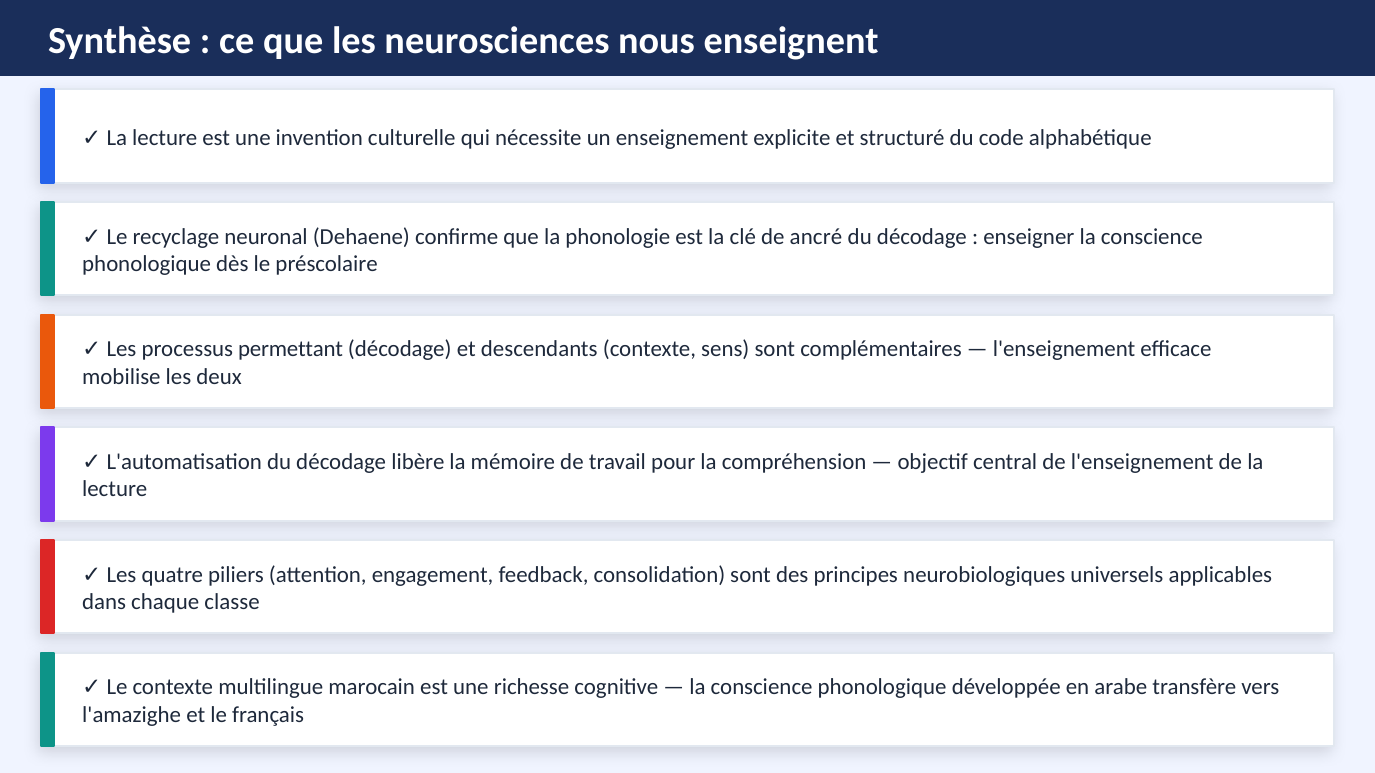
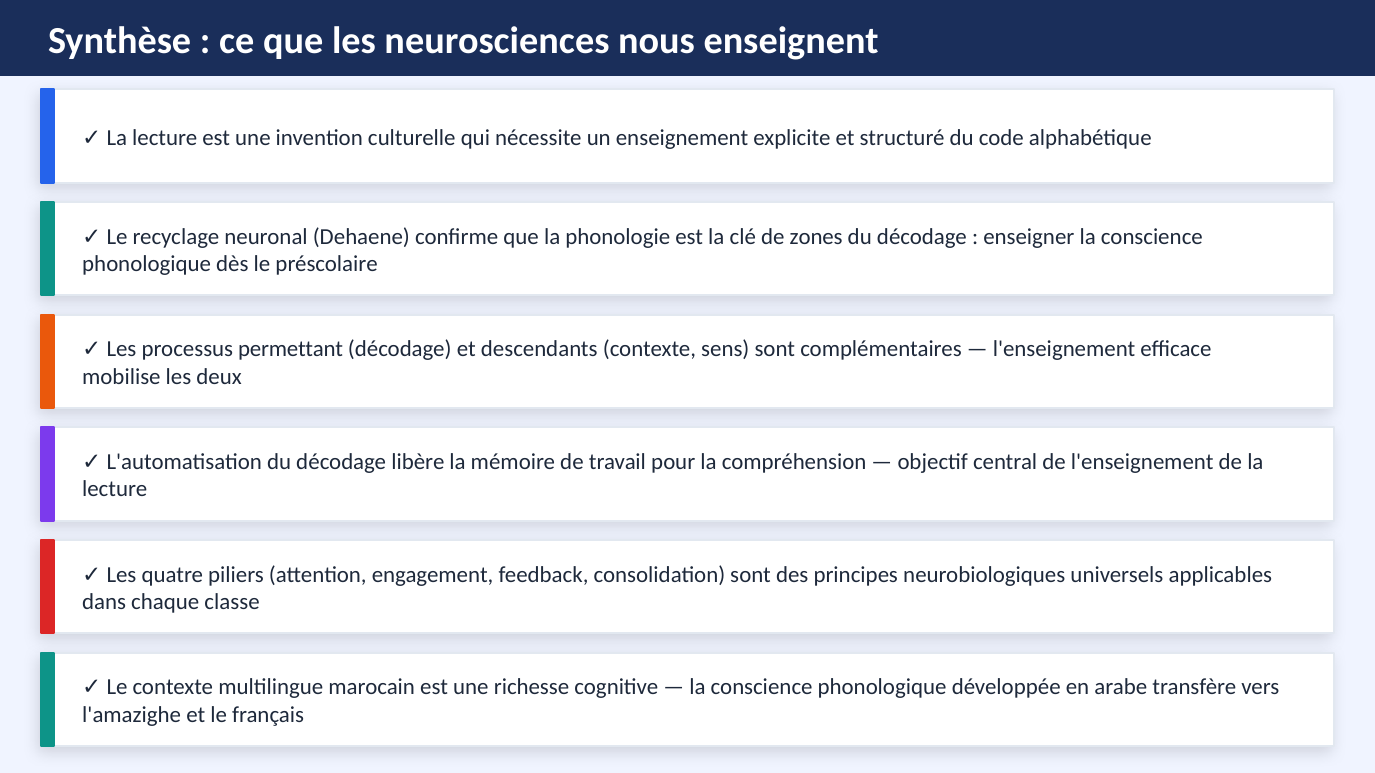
ancré: ancré -> zones (816, 237)
